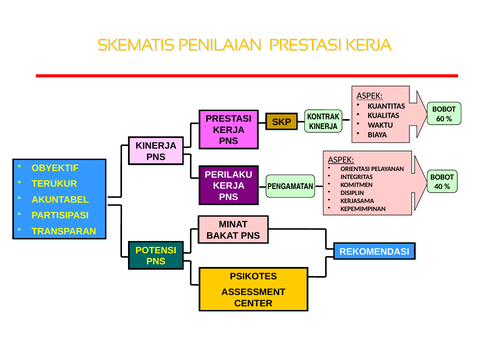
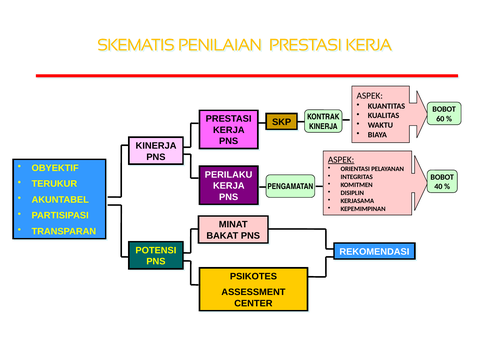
ASPEK underline: present -> none (370, 96)
